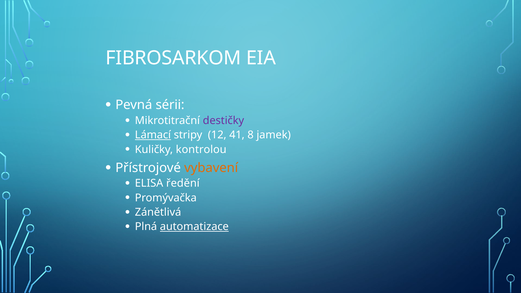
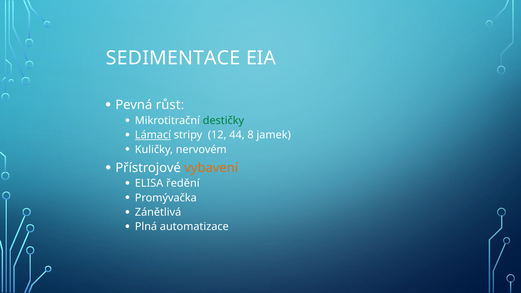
FIBROSARKOM: FIBROSARKOM -> SEDIMENTACE (173, 58)
sérii: sérii -> růst (170, 105)
destičky colour: purple -> green (223, 121)
41: 41 -> 44 (237, 135)
kontrolou: kontrolou -> nervovém (201, 150)
automatizace underline: present -> none (194, 227)
